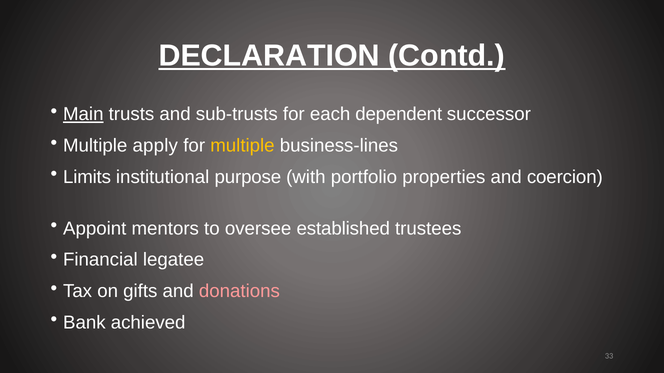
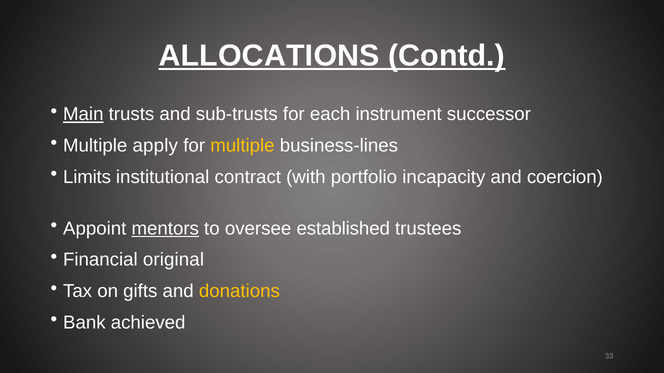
DECLARATION: DECLARATION -> ALLOCATIONS (269, 56)
dependent: dependent -> instrument (399, 114)
purpose: purpose -> contract (248, 177)
properties: properties -> incapacity (444, 177)
mentors underline: none -> present (165, 229)
legatee: legatee -> original (173, 260)
donations colour: pink -> yellow (239, 291)
